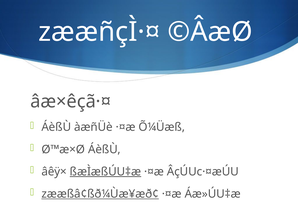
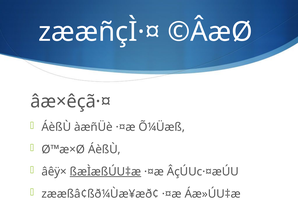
zææßâ¢ßð¼Ùæ¥æð¢ underline: present -> none (100, 193)
